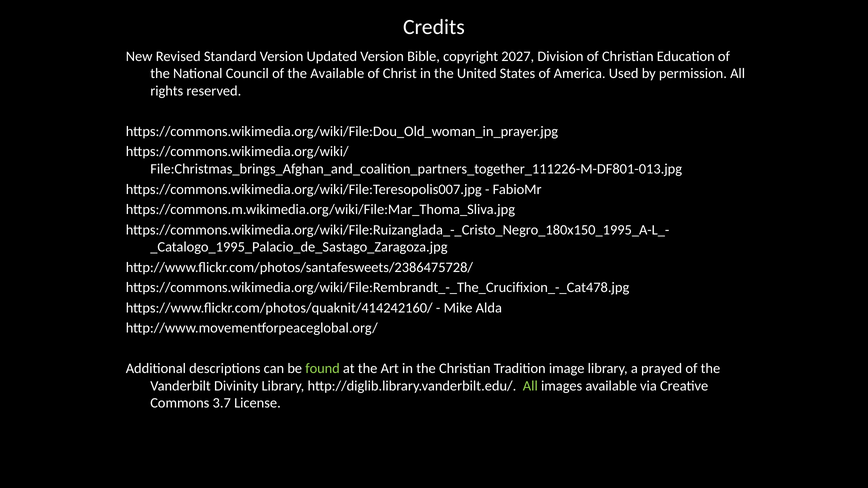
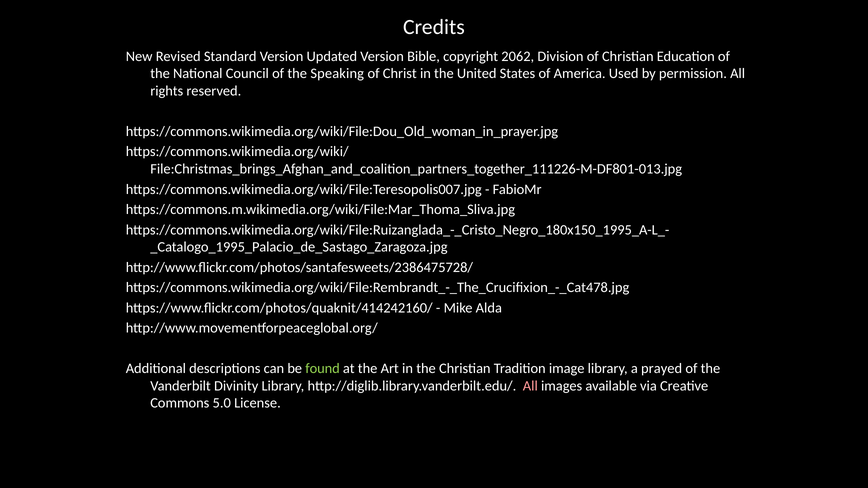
2027: 2027 -> 2062 (518, 56)
the Available: Available -> Speaking (337, 74)
All colour: light green -> pink (530, 386)
3.7: 3.7 -> 5.0 (222, 403)
